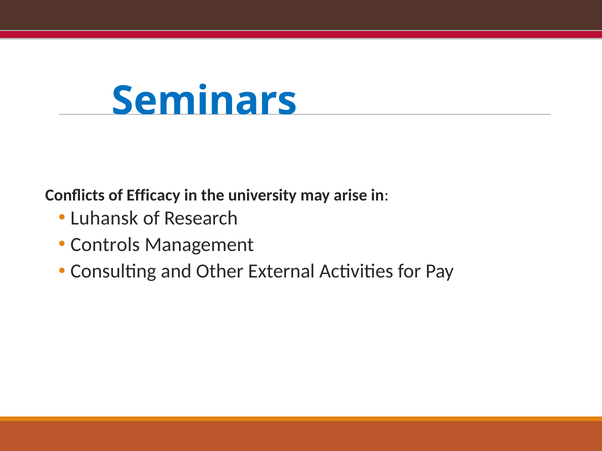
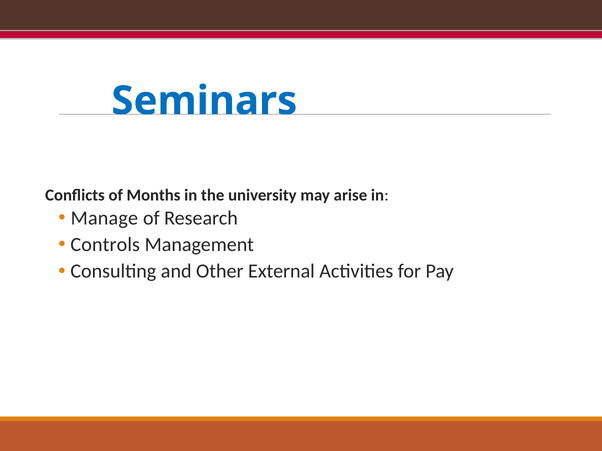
Efficacy: Efficacy -> Months (153, 195)
Luhansk: Luhansk -> Manage (104, 218)
